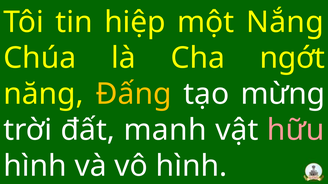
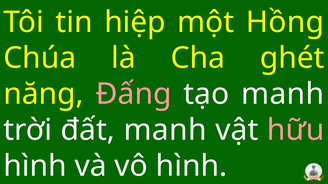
Nắng: Nắng -> Hồng (285, 22)
ngớt: ngớt -> ghét (292, 58)
Đấng colour: yellow -> pink (134, 94)
tạo mừng: mừng -> manh (283, 94)
